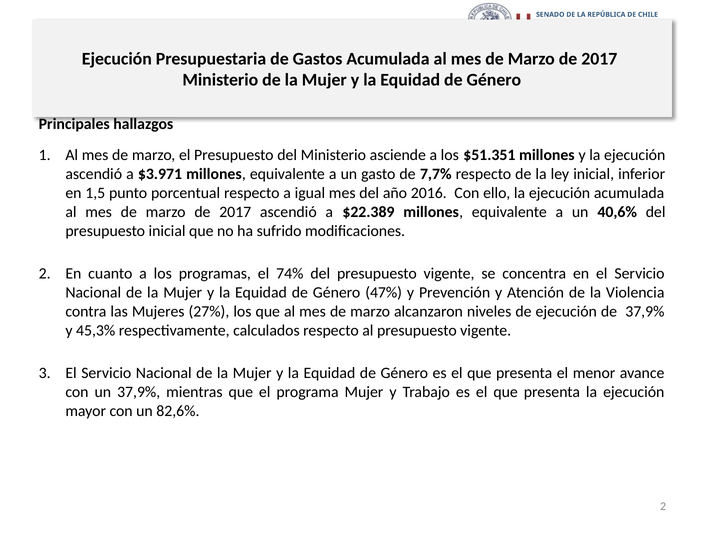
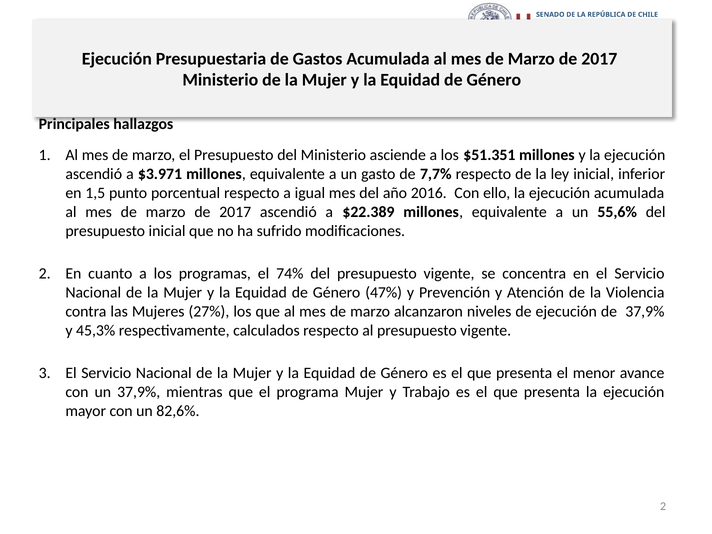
40,6%: 40,6% -> 55,6% (617, 212)
